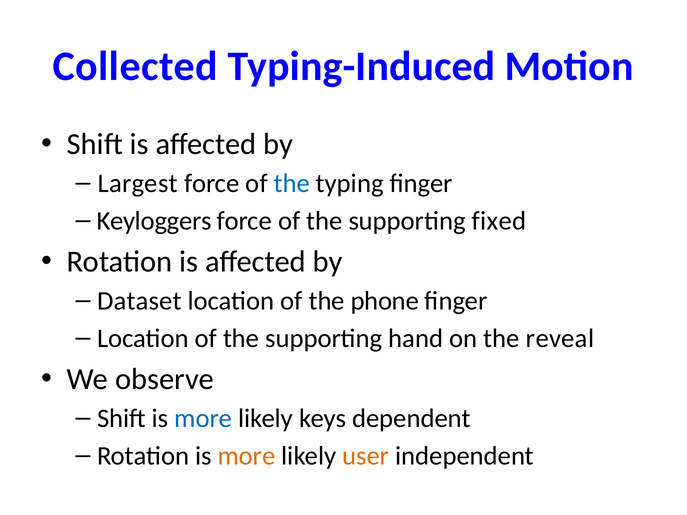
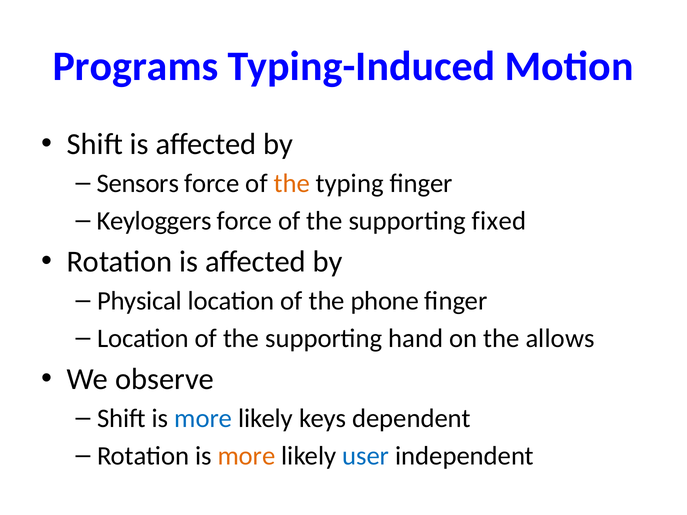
Collected: Collected -> Programs (135, 67)
Largest: Largest -> Sensors (138, 184)
the colour: blue -> orange (292, 184)
Dataset: Dataset -> Physical (139, 301)
reveal: reveal -> allows (560, 339)
user colour: orange -> blue (366, 456)
